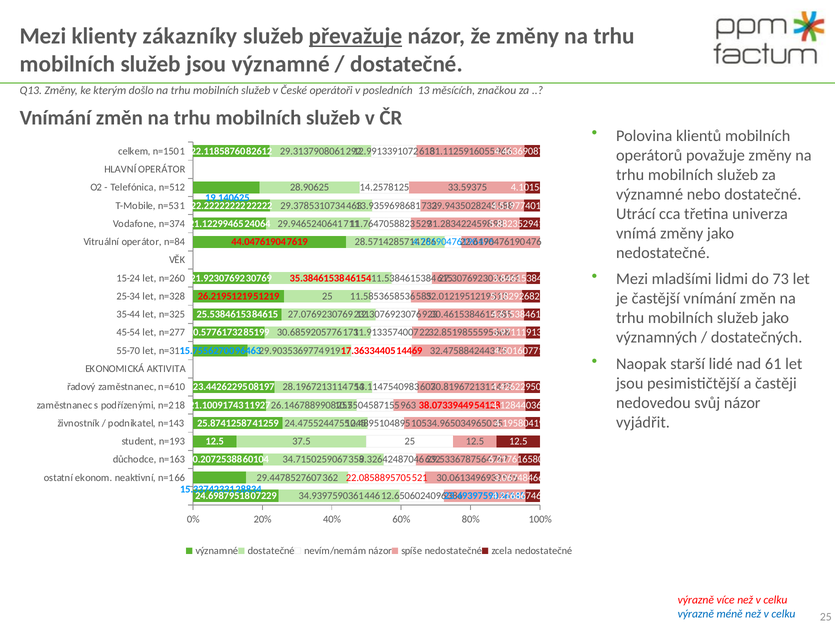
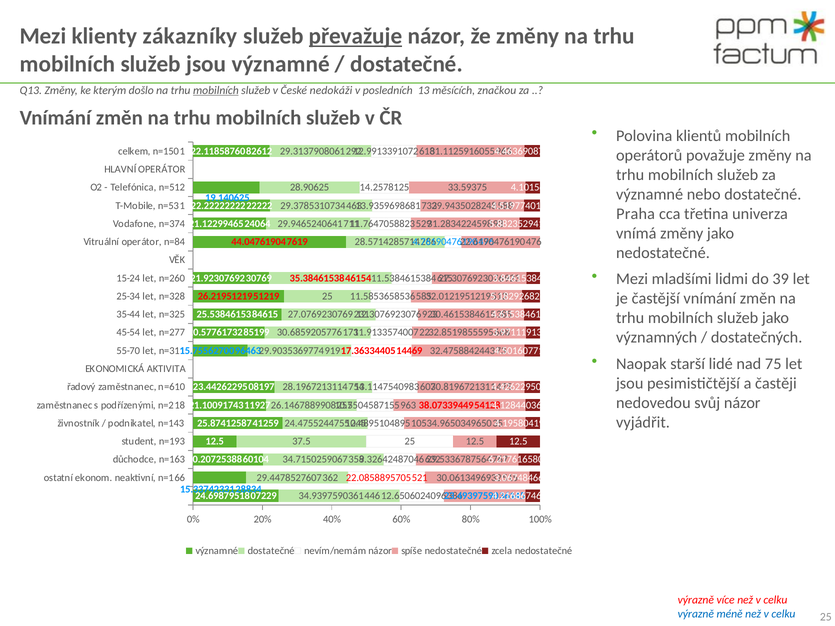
mobilních underline: none -> present (216, 90)
operátoři: operátoři -> nedokáži (331, 90)
Utrácí: Utrácí -> Praha (636, 214)
73: 73 -> 39 (781, 279)
61: 61 -> 75 (773, 364)
